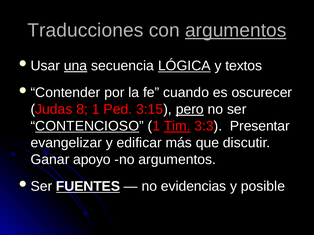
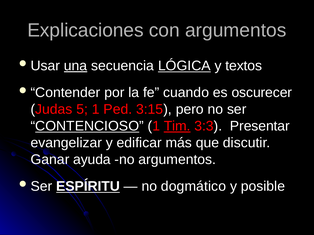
Traducciones: Traducciones -> Explicaciones (85, 30)
argumentos underline: present -> none (236, 30)
8: 8 -> 5 (82, 109)
pero underline: present -> none (190, 109)
apoyo: apoyo -> ayuda (92, 160)
FUENTES: FUENTES -> ESPÍRITU (88, 187)
evidencias: evidencias -> dogmático (193, 187)
